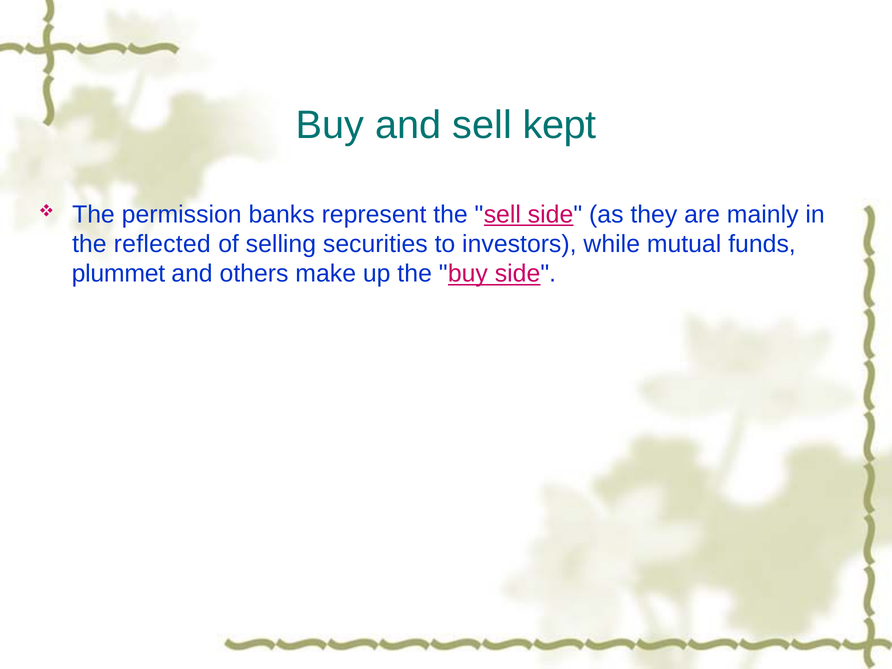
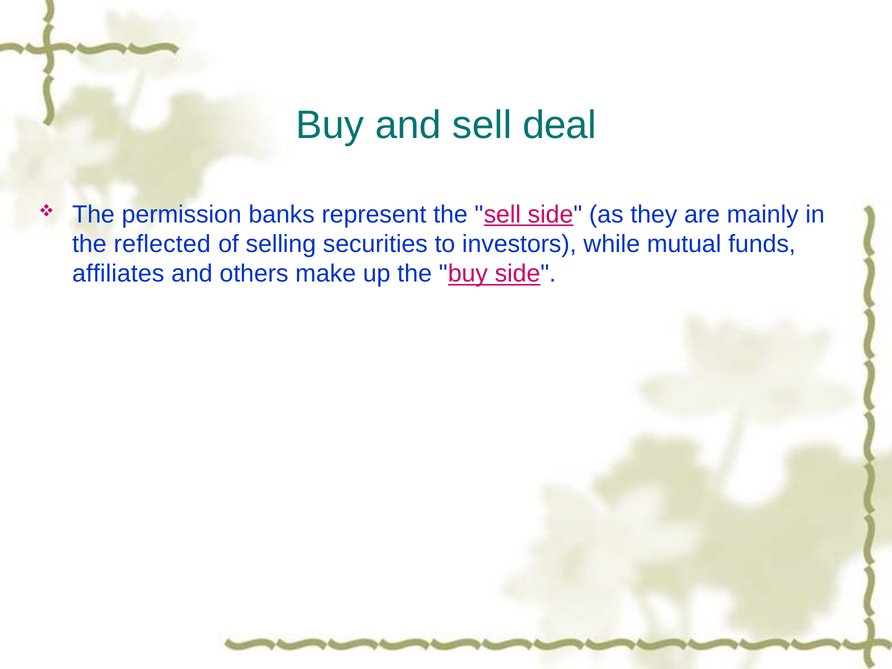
kept: kept -> deal (559, 125)
plummet: plummet -> affiliates (118, 274)
